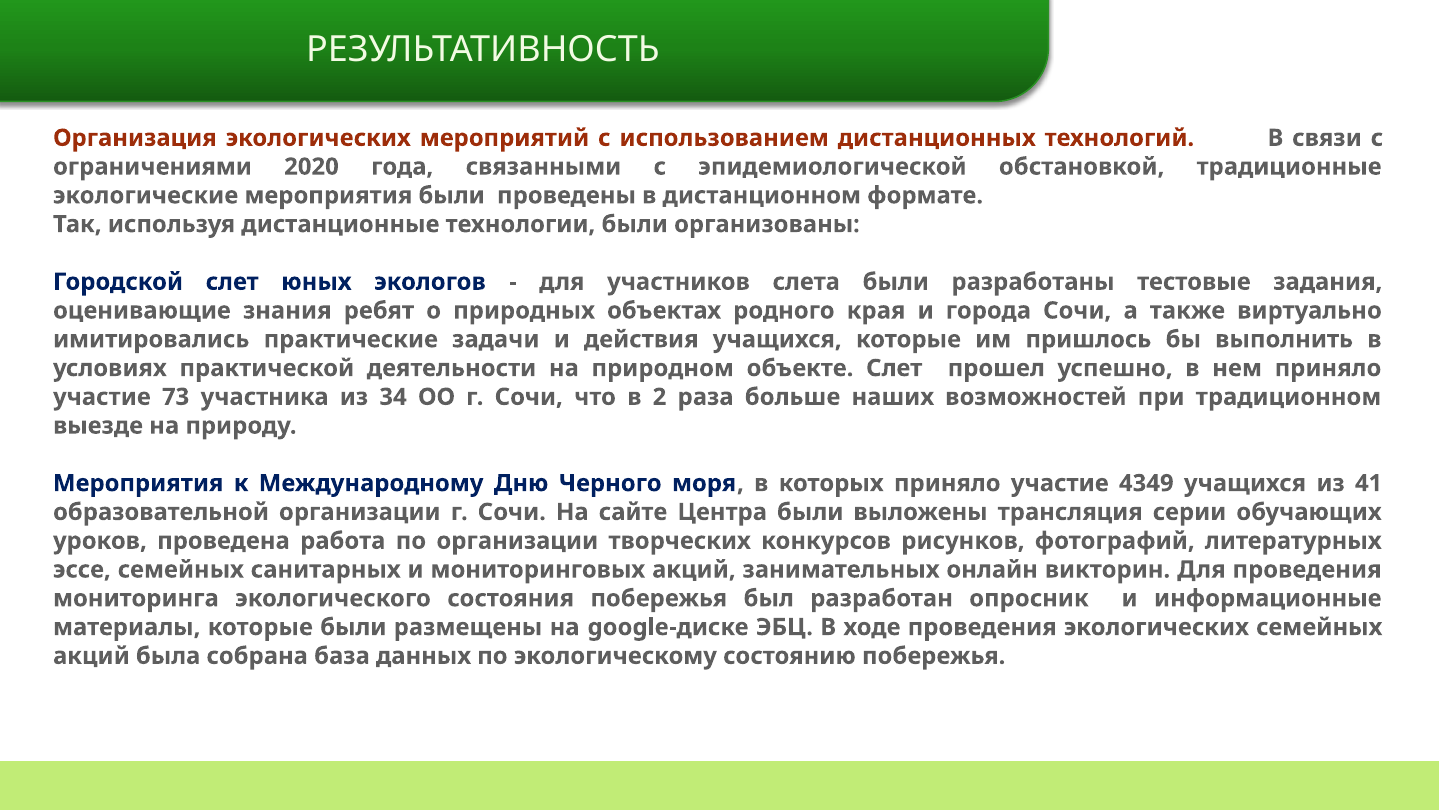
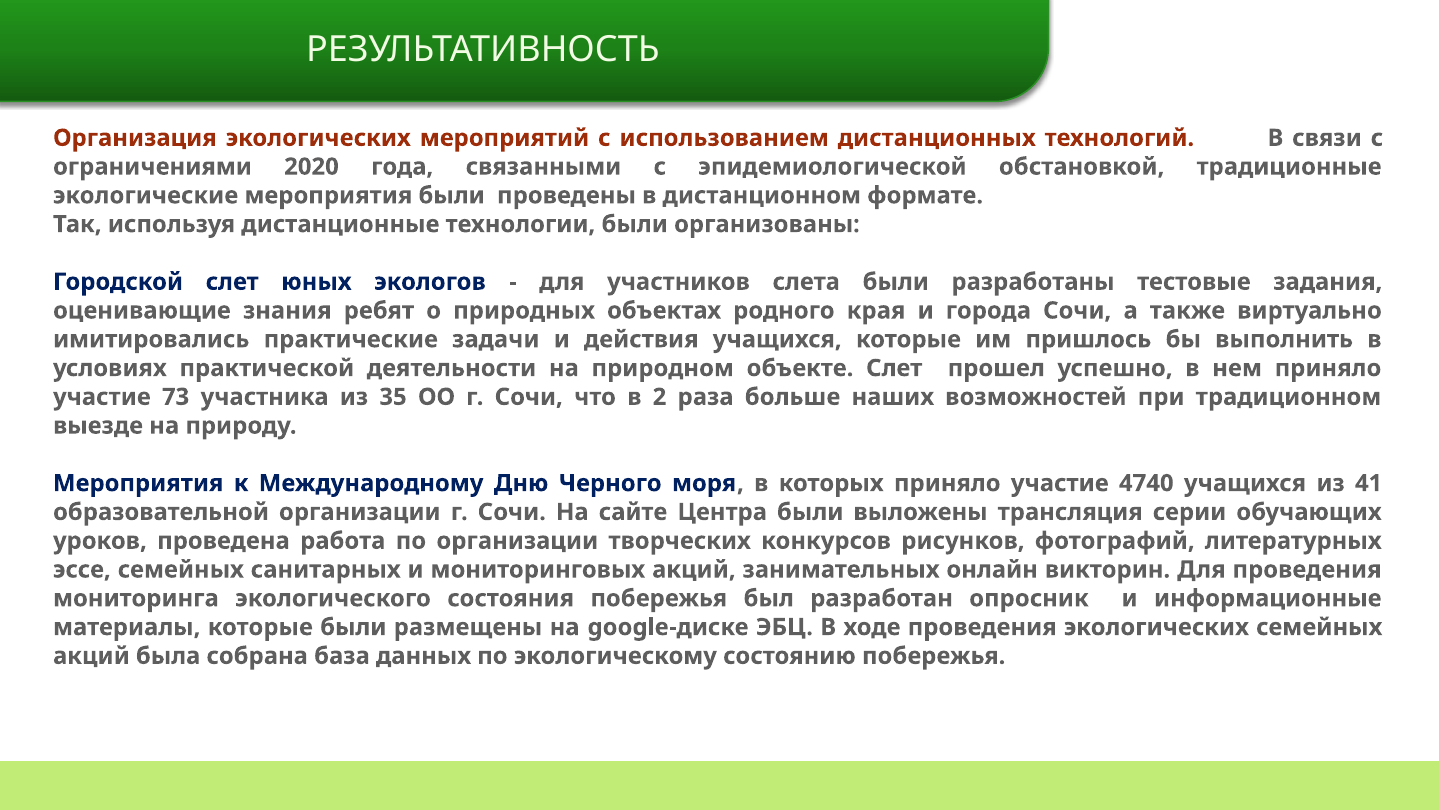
34: 34 -> 35 (393, 397)
4349: 4349 -> 4740 (1146, 483)
